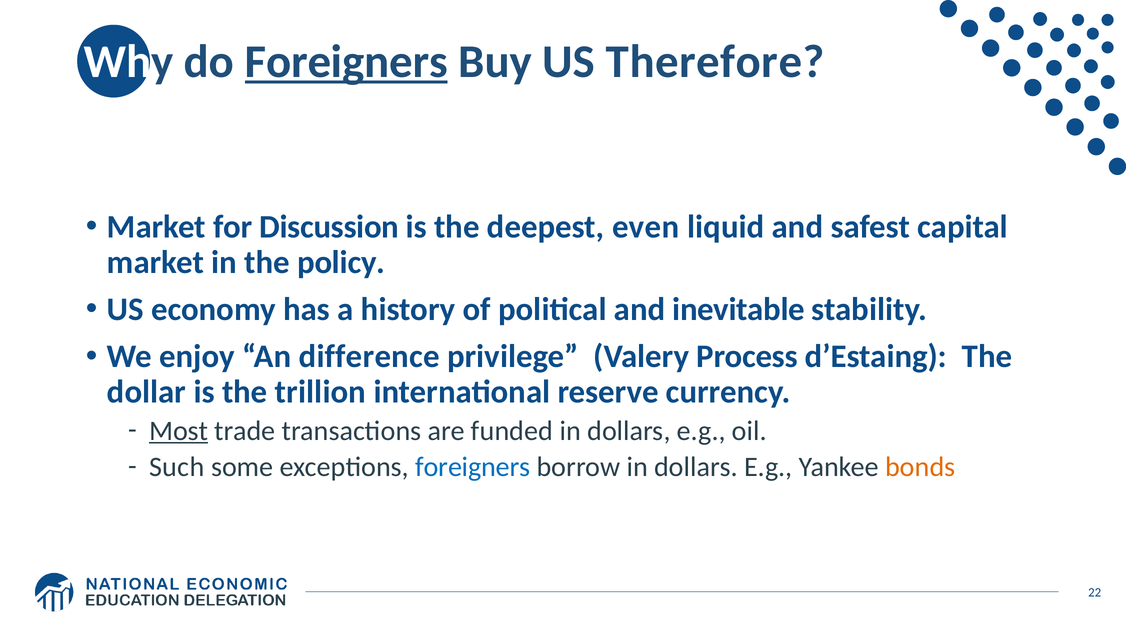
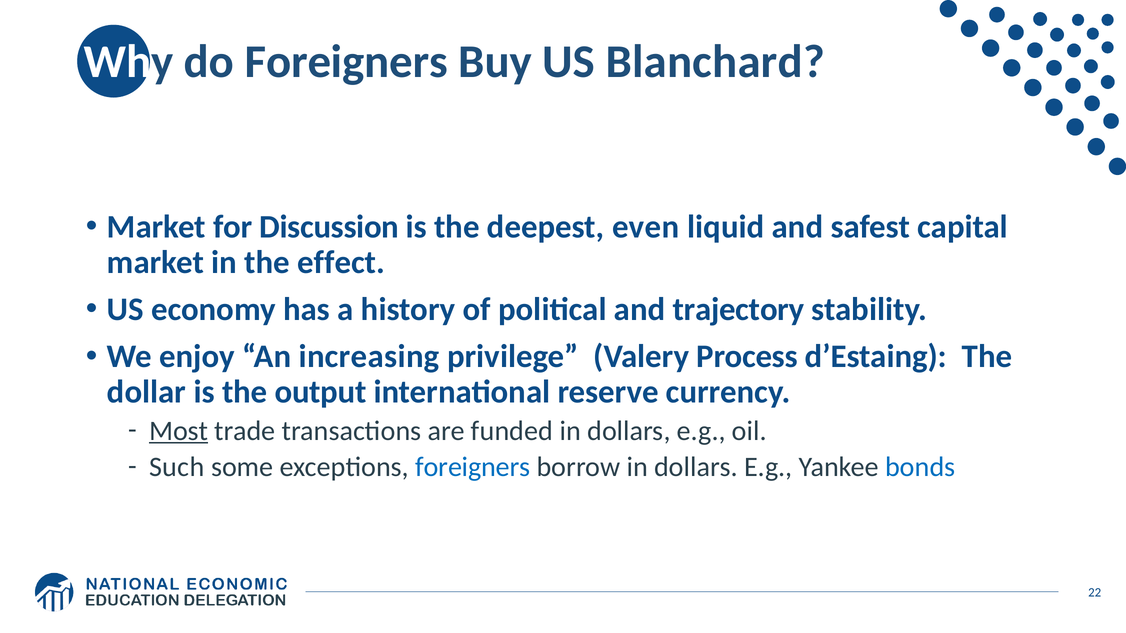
Foreigners underline: present -> none (346, 62)
Therefore: Therefore -> Blanchard (715, 62)
policy: policy -> effect (341, 262)
inevitable: inevitable -> trajectory (739, 310)
difference: difference -> increasing (369, 357)
trillion: trillion -> output (321, 392)
bonds colour: orange -> blue (920, 467)
